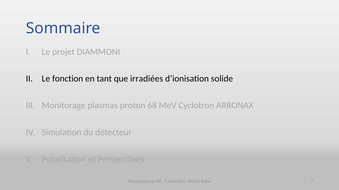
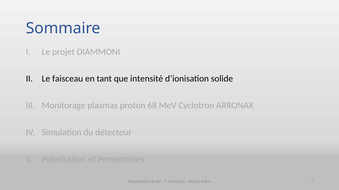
fonction: fonction -> faisceau (68, 79)
irradiées: irradiées -> intensité (147, 79)
